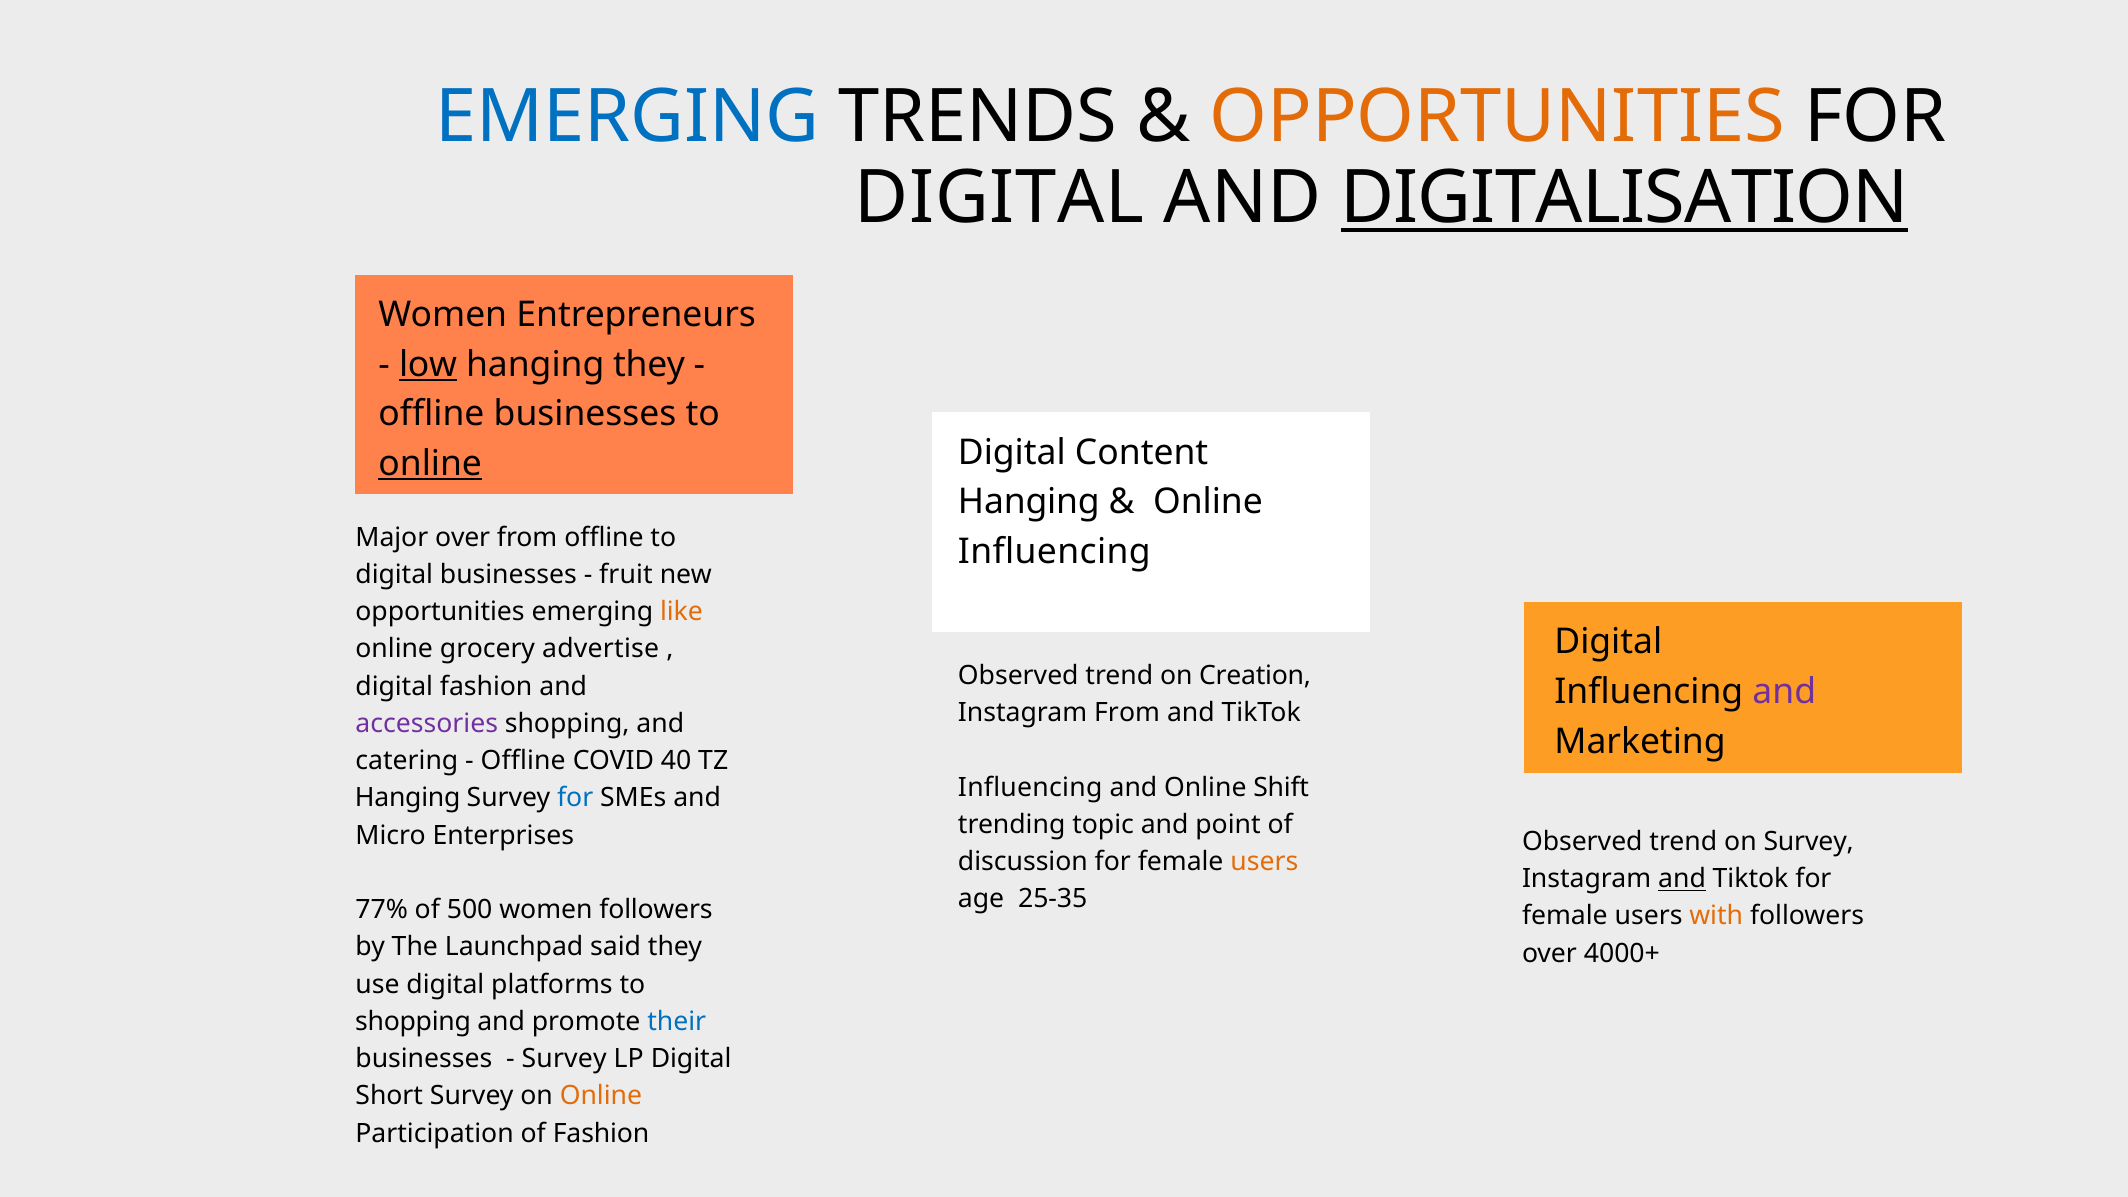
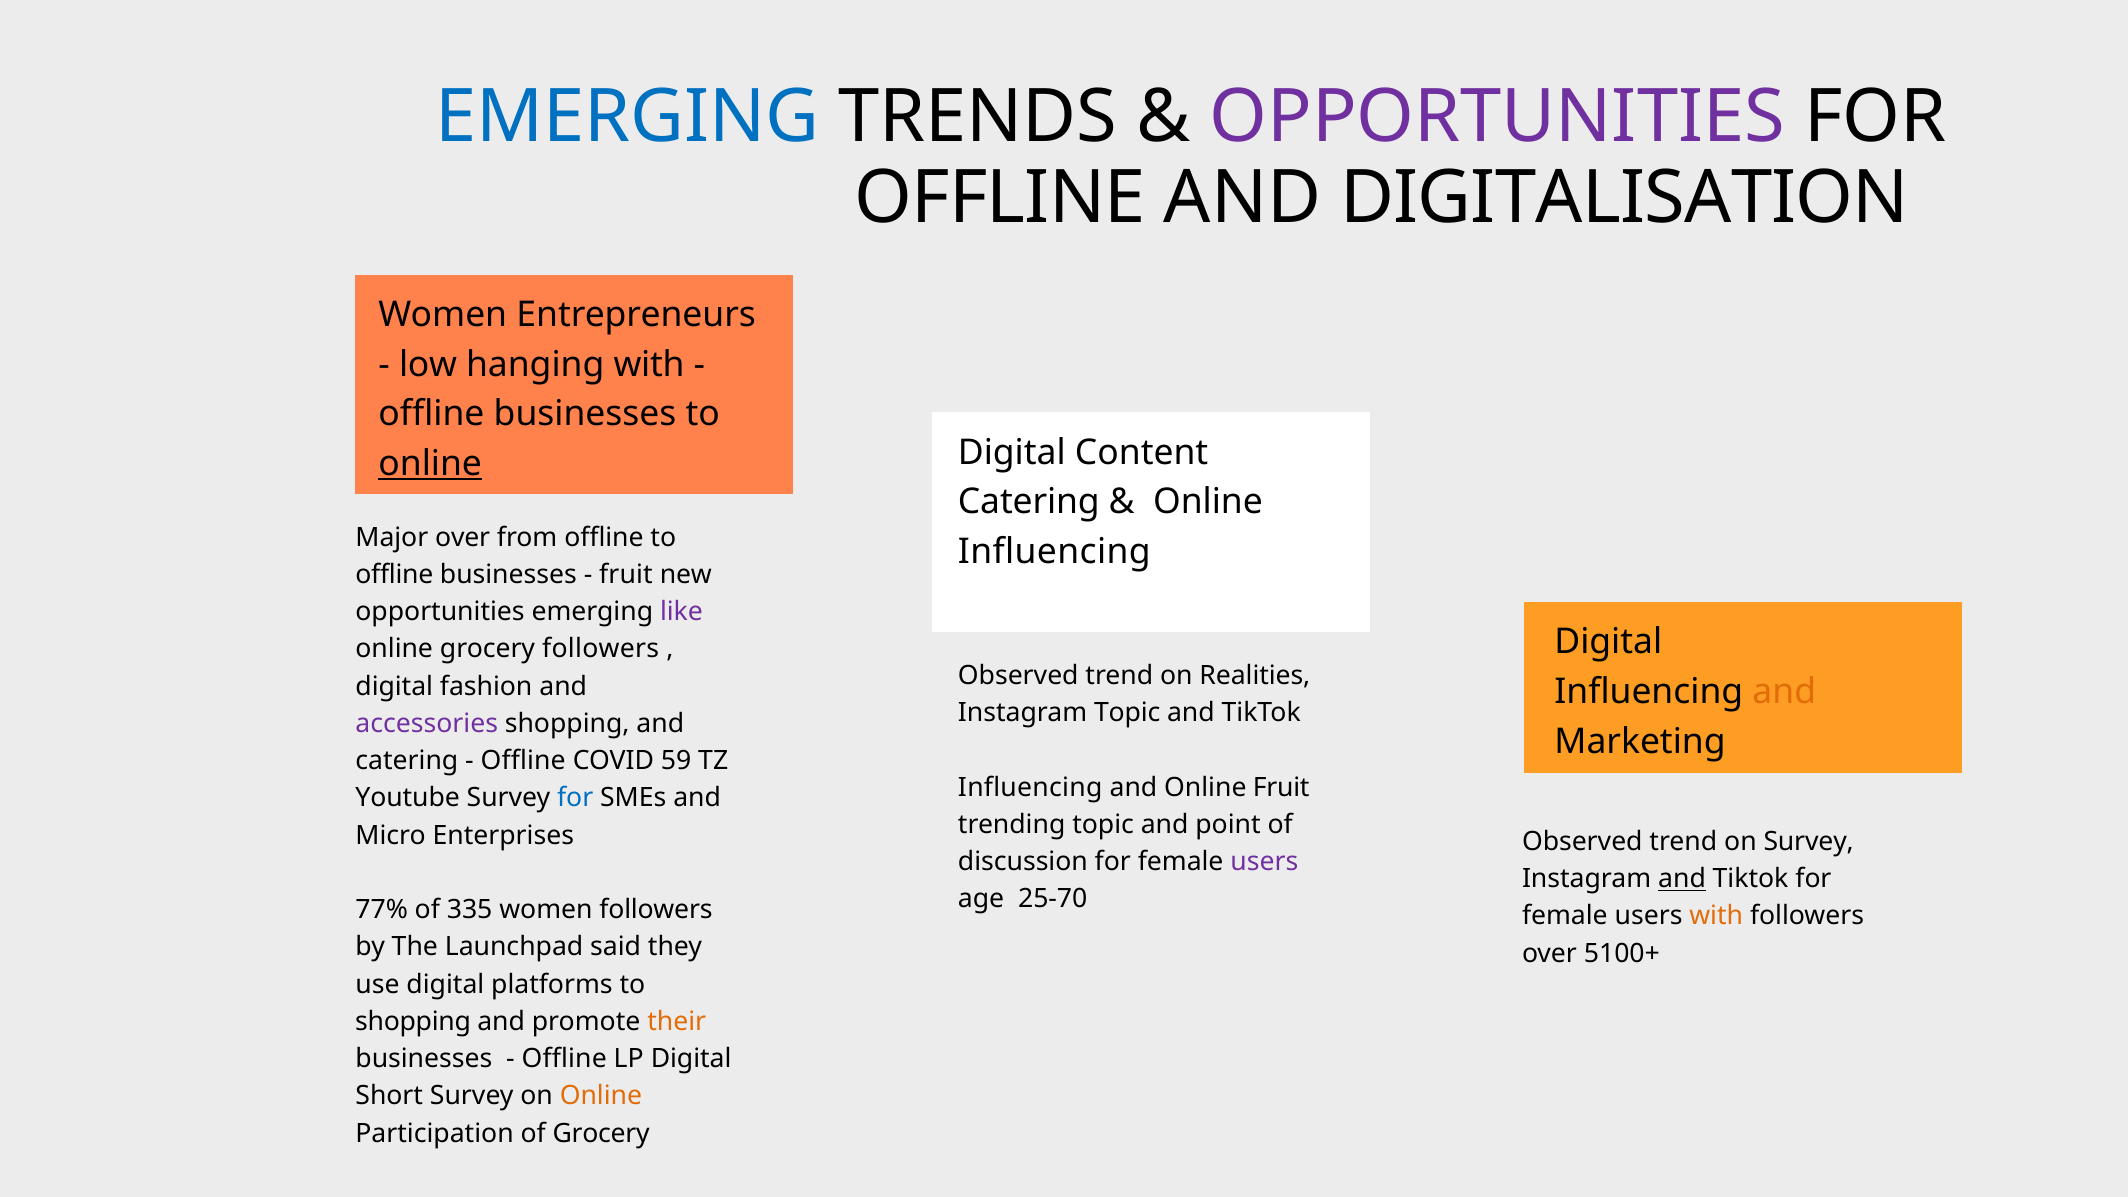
OPPORTUNITIES colour: orange -> purple (1497, 117)
DIGITAL: DIGITAL -> OFFLINE (1000, 198)
DIGITALISATION underline: present -> none (1625, 198)
low underline: present -> none (428, 364)
hanging they: they -> with (649, 364)
Hanging: Hanging -> Catering (1029, 502)
digital: digital -> offline (394, 575)
like colour: orange -> purple (681, 612)
grocery advertise: advertise -> followers (601, 649)
Creation: Creation -> Realities (1255, 676)
and colour: purple -> orange (1784, 692)
Instagram From: From -> Topic (1127, 713)
40: 40 -> 59 (676, 761)
Online Shift: Shift -> Fruit (1281, 787)
Hanging: Hanging -> Youtube (408, 798)
users colour: orange -> purple (1264, 862)
25-35: 25-35 -> 25-70 (1053, 899)
500: 500 -> 335 (470, 910)
4000+: 4000+ -> 5100+ (1622, 953)
their colour: blue -> orange (677, 1022)
Survey: Survey -> Offline (564, 1059)
of Fashion: Fashion -> Grocery (601, 1133)
